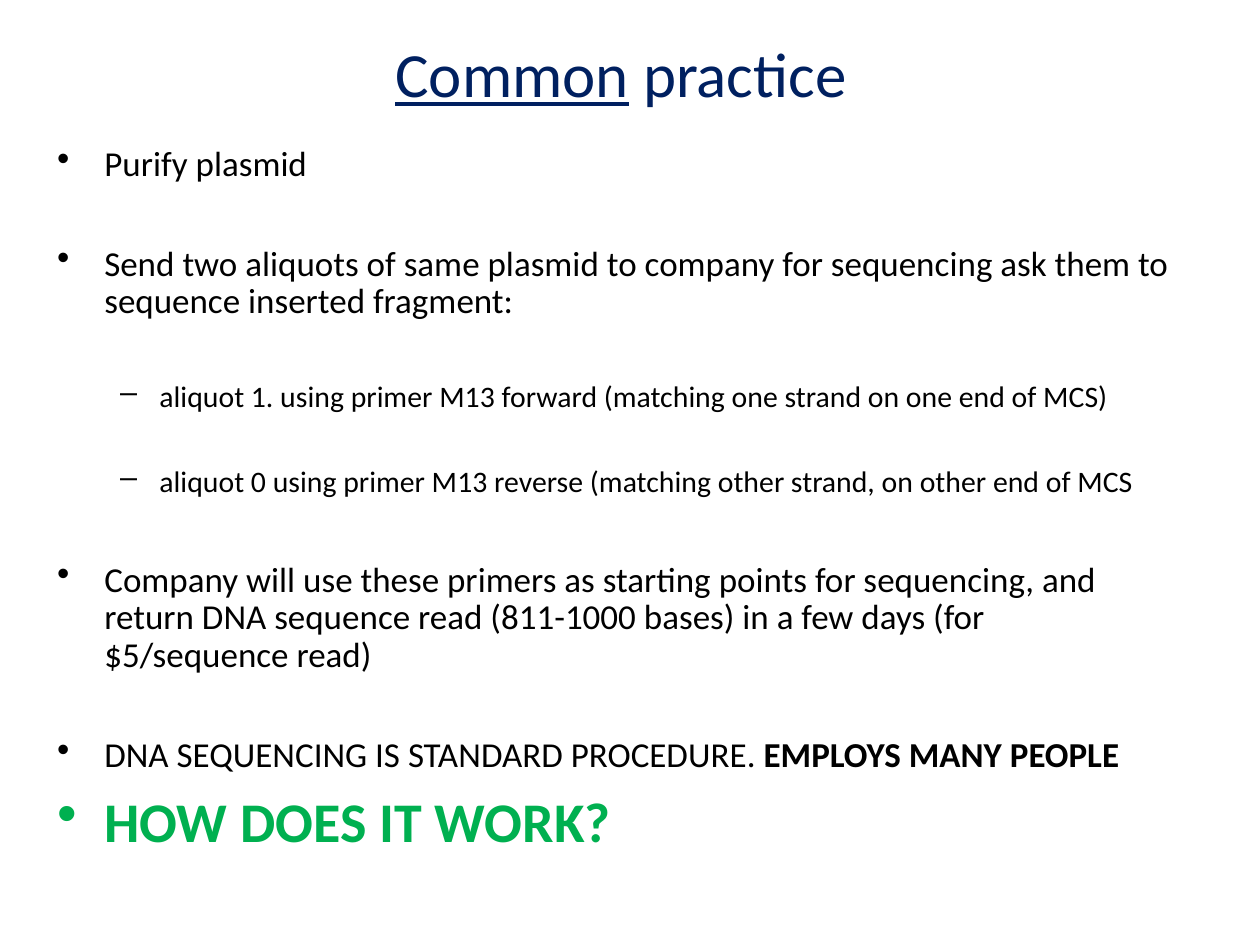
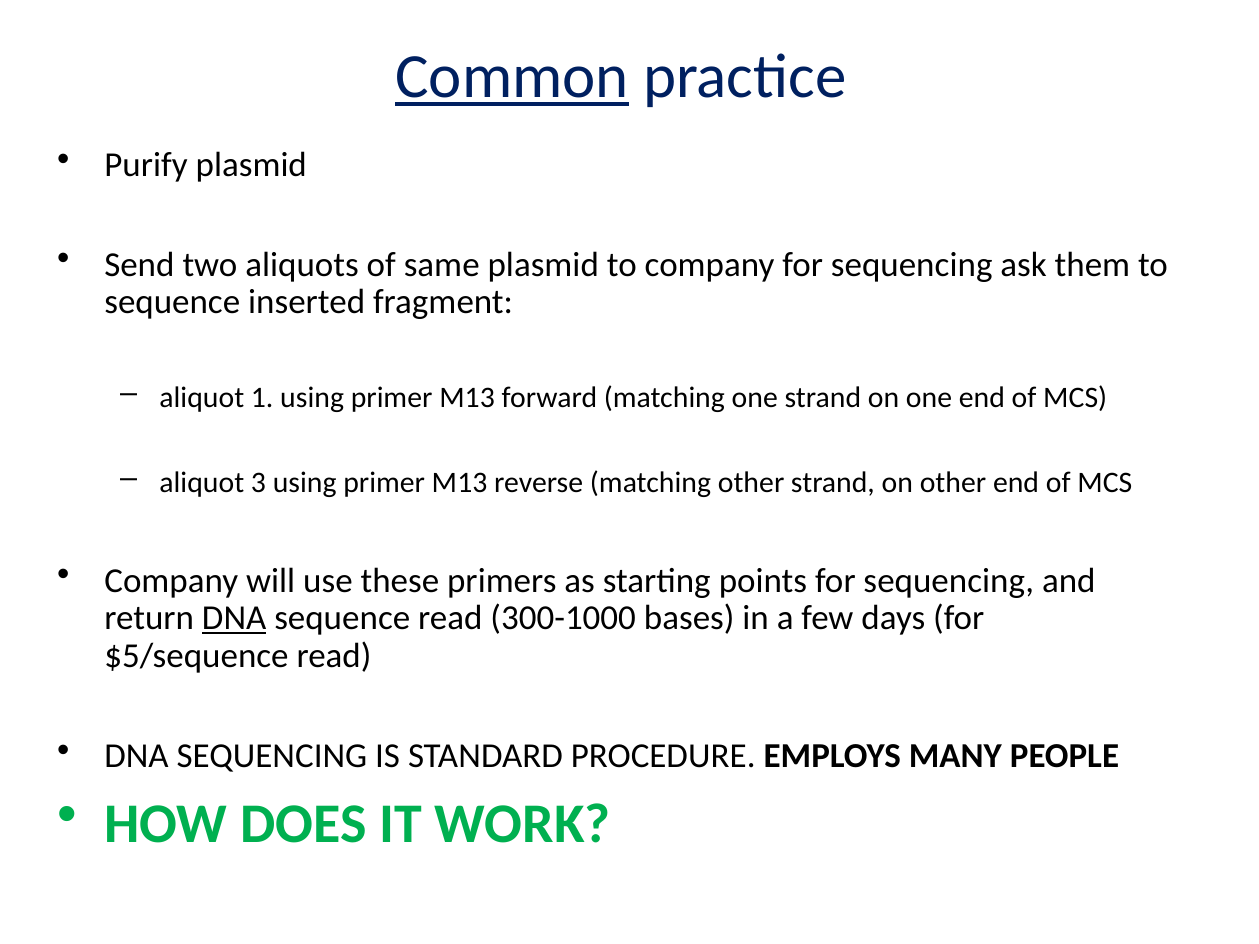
0: 0 -> 3 (258, 483)
DNA underline: none -> present (234, 618)
811-1000: 811-1000 -> 300-1000 (563, 618)
